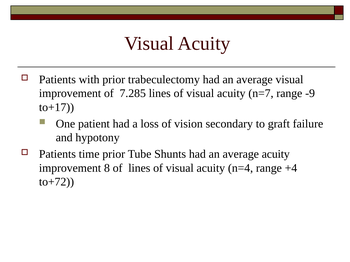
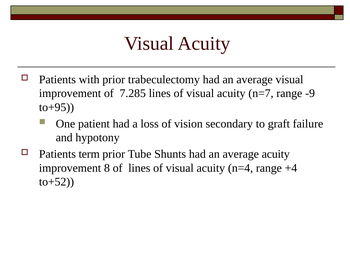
to+17: to+17 -> to+95 (57, 108)
time: time -> term (89, 154)
to+72: to+72 -> to+52 (57, 182)
